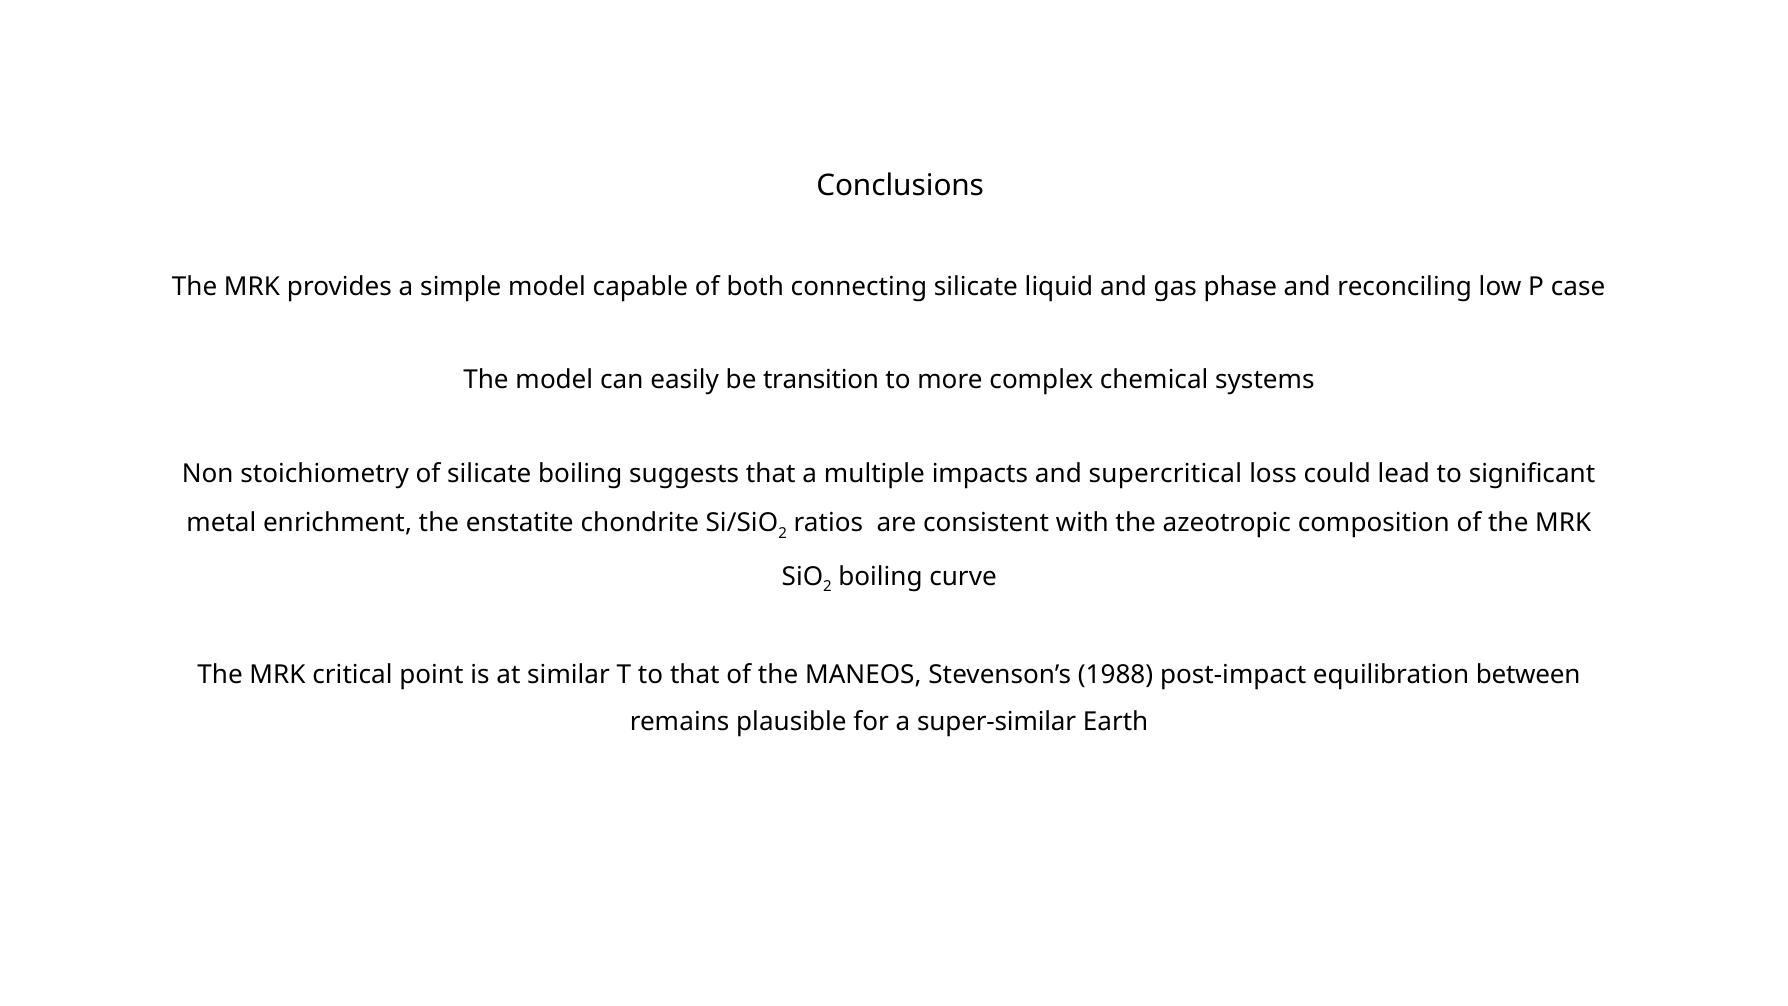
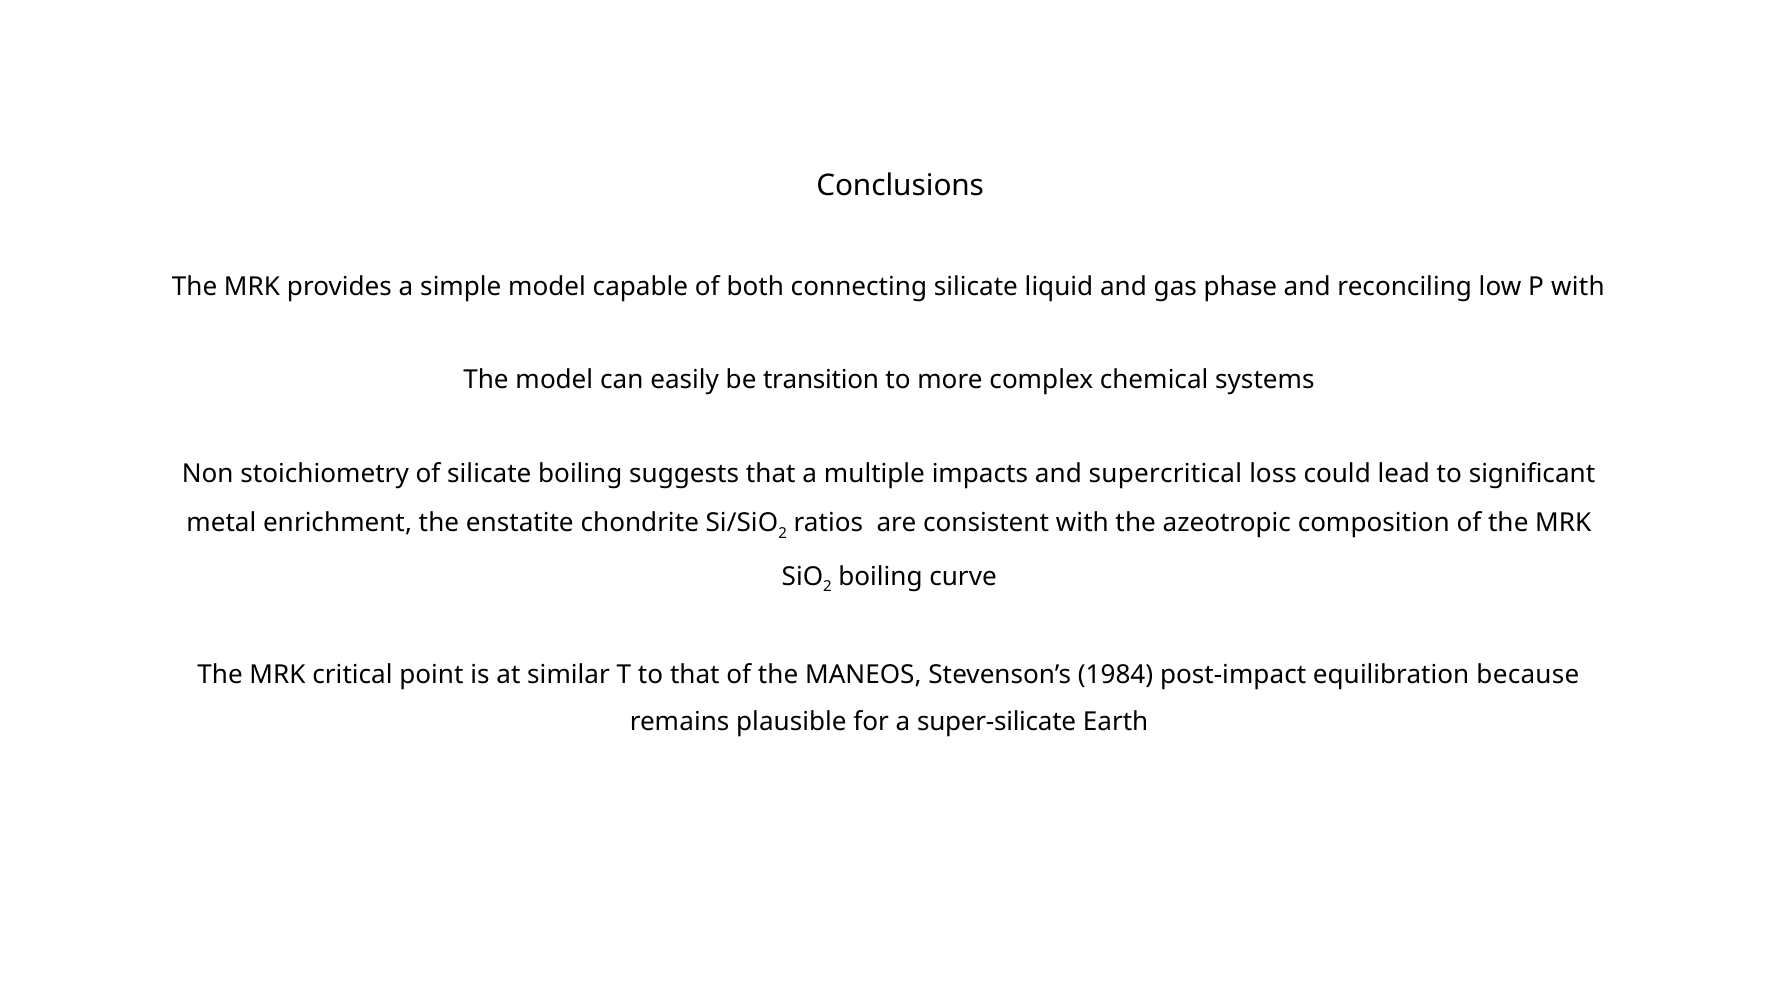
P case: case -> with (1578, 286)
1988: 1988 -> 1984 (1115, 675)
between: between -> because (1528, 675)
super-similar: super-similar -> super-silicate (997, 722)
